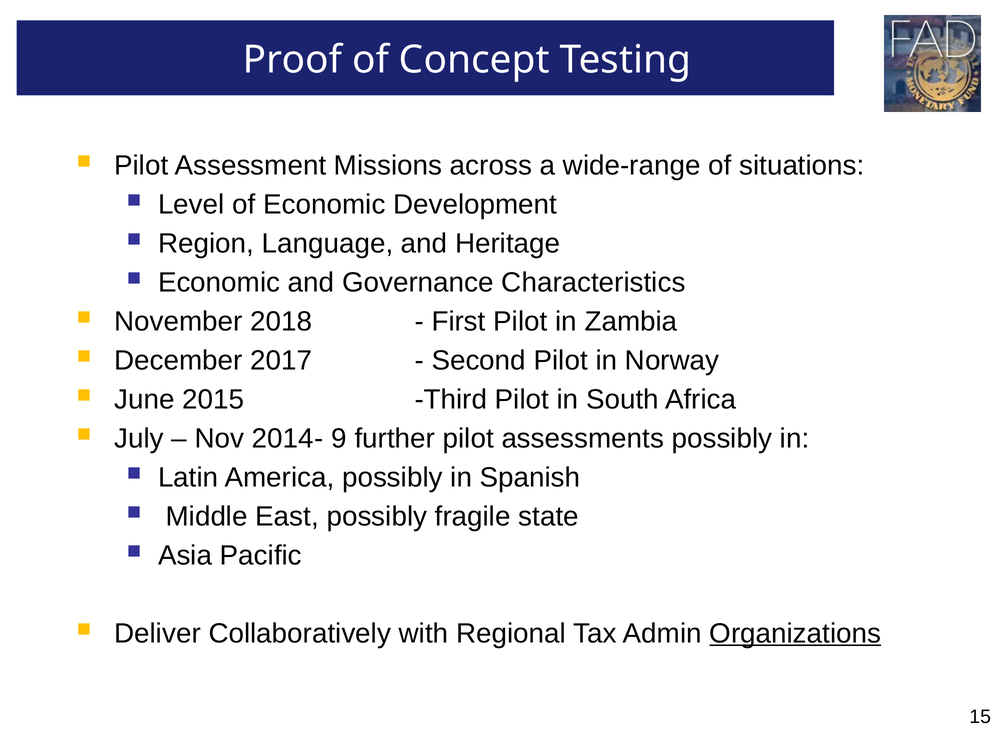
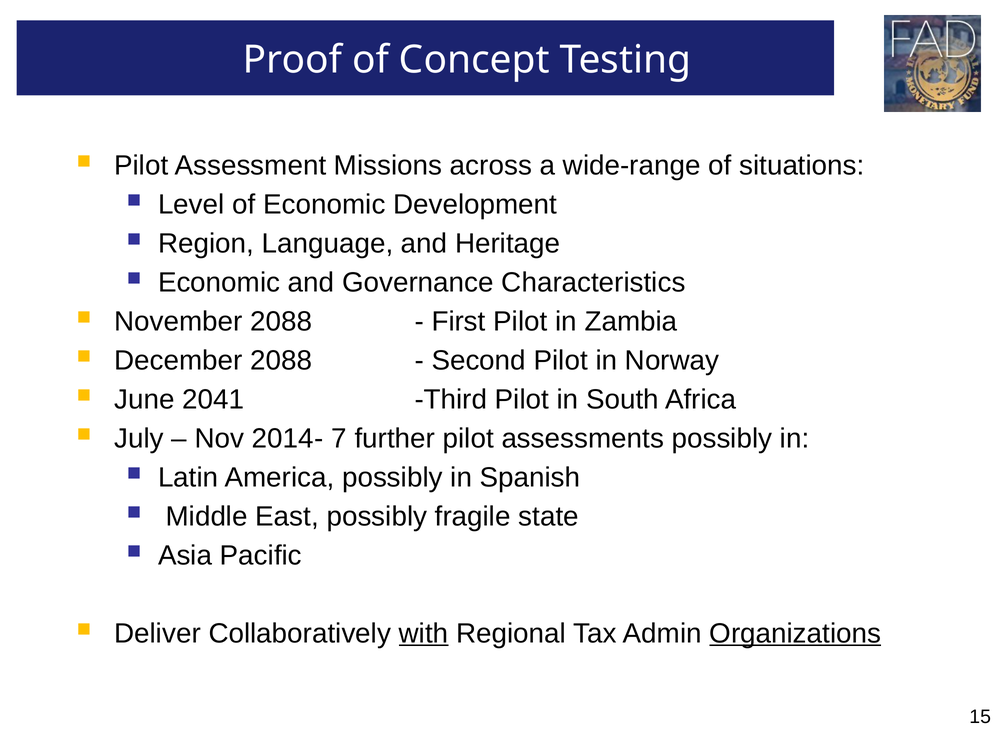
November 2018: 2018 -> 2088 (281, 321)
December 2017: 2017 -> 2088 (281, 360)
2015: 2015 -> 2041 (213, 399)
9: 9 -> 7 (339, 438)
with underline: none -> present (424, 633)
